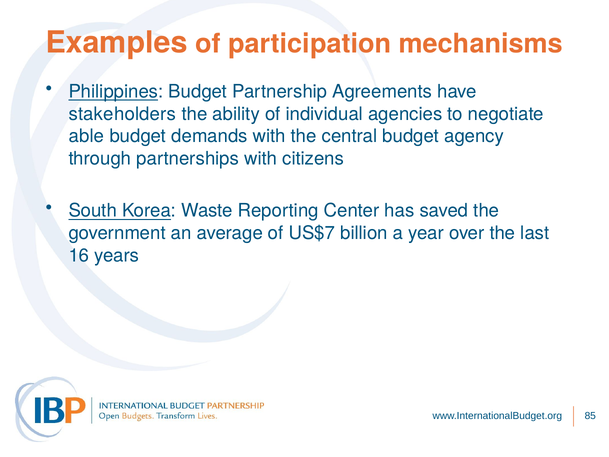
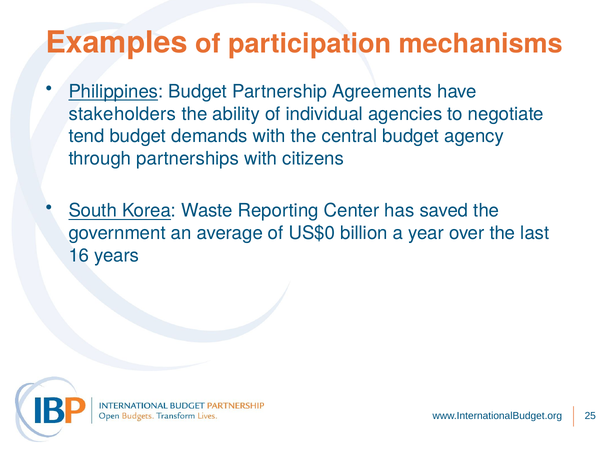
able: able -> tend (87, 136)
US$7: US$7 -> US$0 (312, 233)
85: 85 -> 25 (590, 416)
